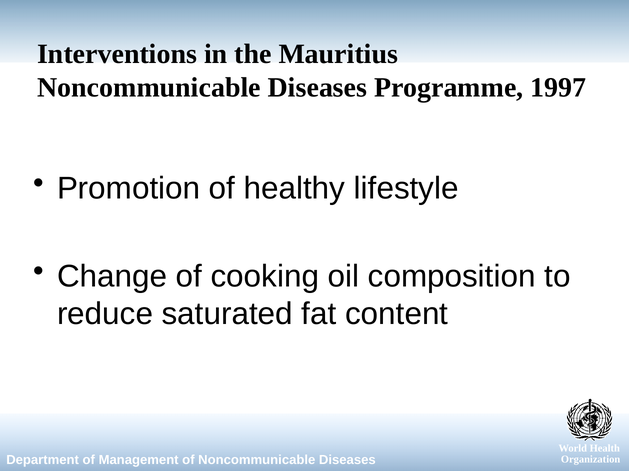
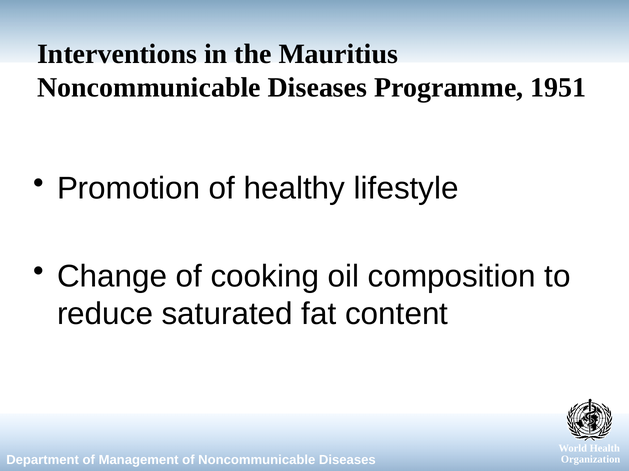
1997: 1997 -> 1951 (558, 88)
